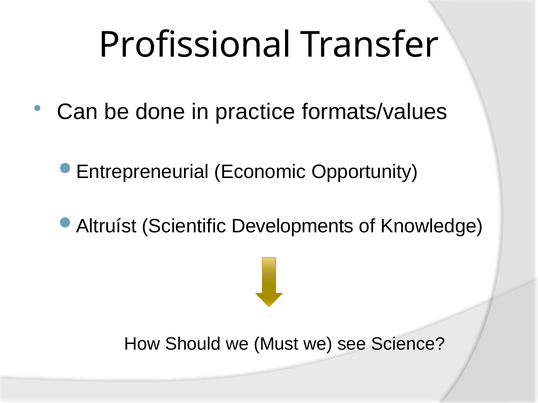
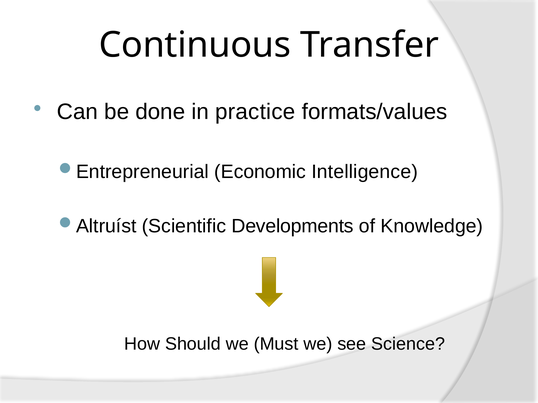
Profissional: Profissional -> Continuous (195, 45)
Opportunity: Opportunity -> Intelligence (365, 172)
